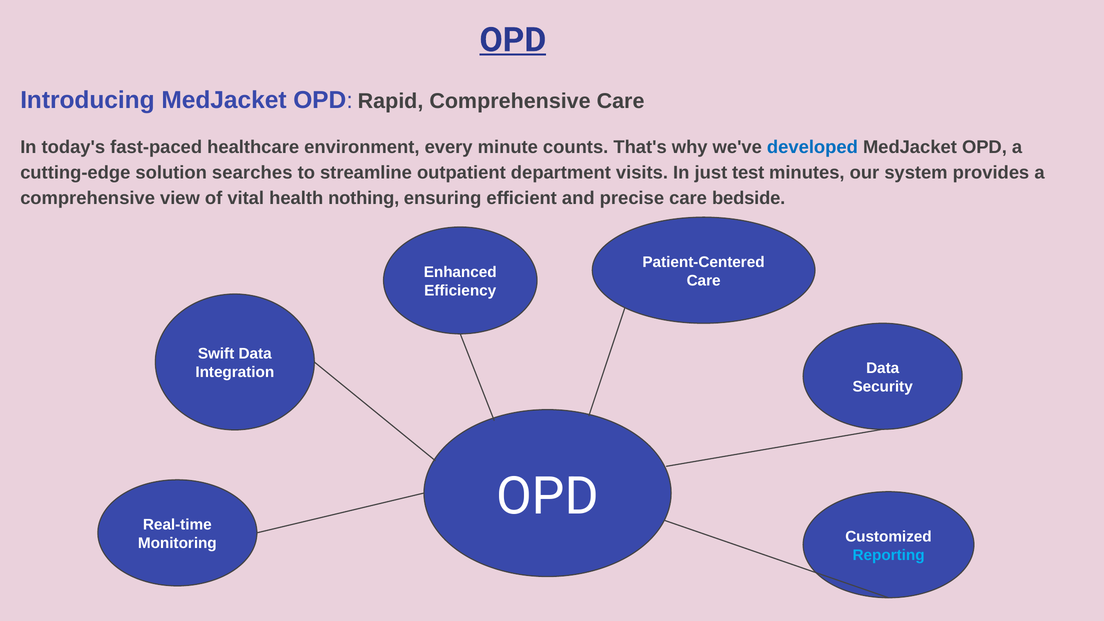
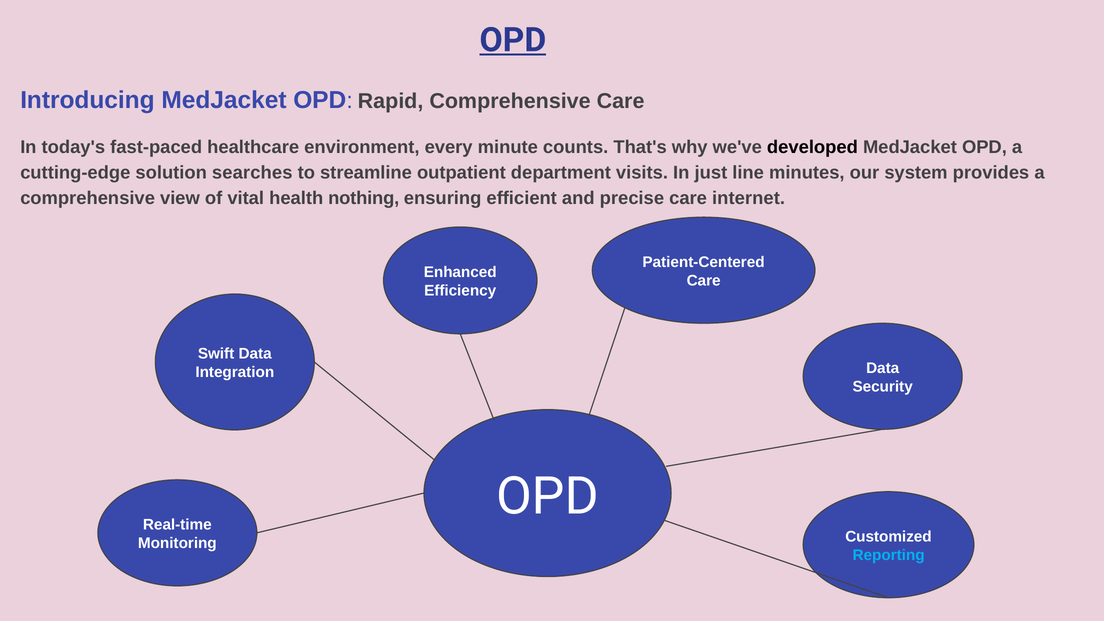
developed colour: blue -> black (812, 147)
test: test -> line (748, 173)
bedside: bedside -> internet (749, 198)
